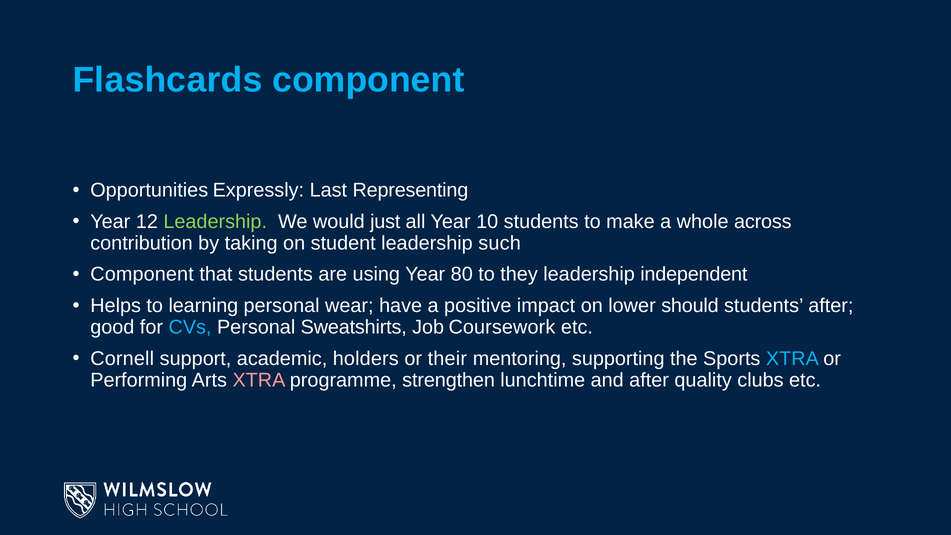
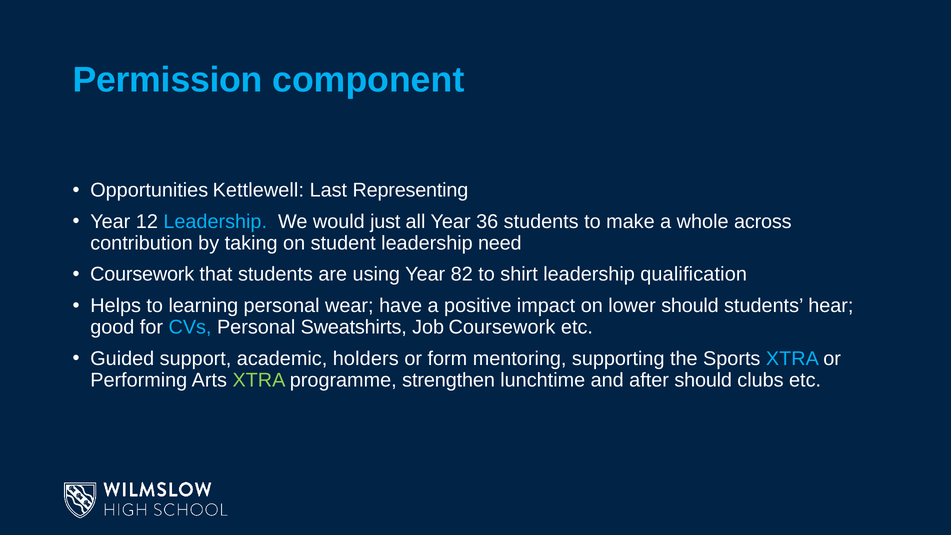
Flashcards: Flashcards -> Permission (168, 80)
Expressly: Expressly -> Kettlewell (258, 190)
Leadership colour: light green -> light blue (215, 222)
10: 10 -> 36 (487, 222)
such: such -> need (500, 243)
Component: Component -> Coursework (142, 274)
80: 80 -> 82 (462, 274)
they: they -> shirt (519, 274)
independent: independent -> qualification (694, 274)
students after: after -> hear (831, 306)
Cornell: Cornell -> Guided (122, 359)
their: their -> form (447, 359)
XTRA colour: pink -> light green (259, 380)
after quality: quality -> should (703, 380)
